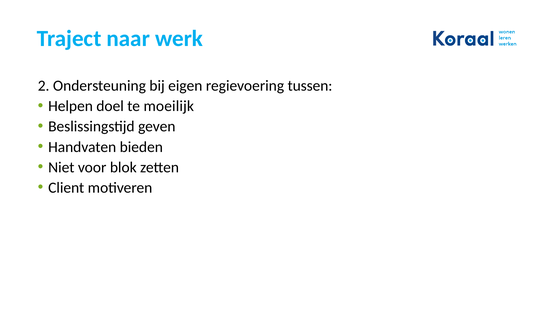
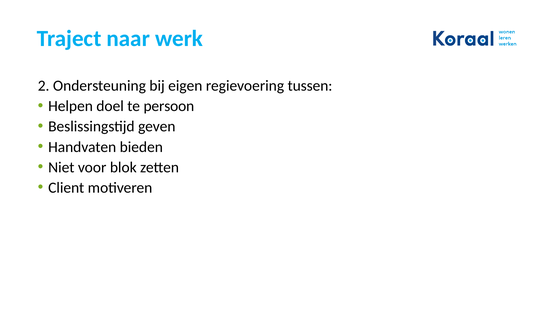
moeilijk: moeilijk -> persoon (169, 106)
